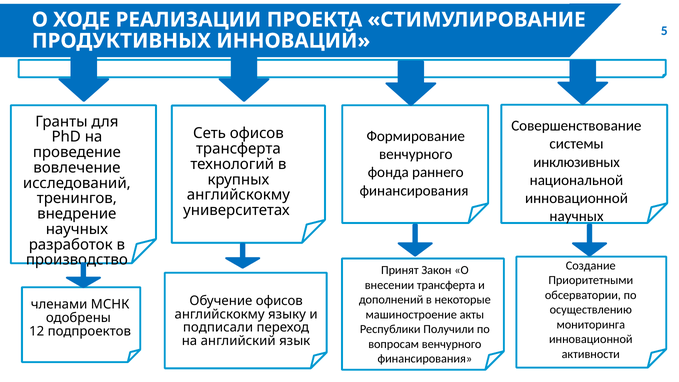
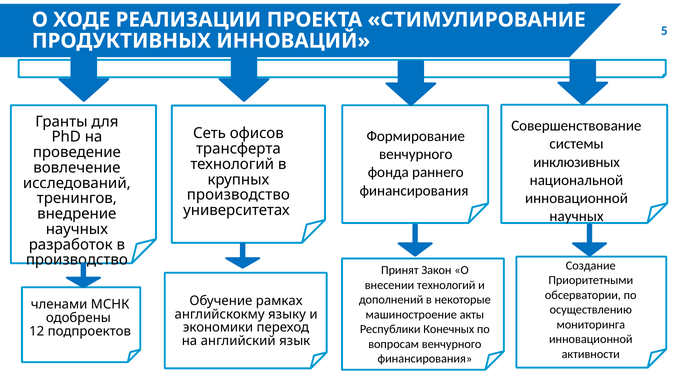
английскокму: английскокму -> производство (238, 195)
внесении трансферта: трансферта -> технологий (446, 285)
Обучение офисов: офисов -> рамках (279, 301)
подписали: подписали -> экономики (218, 328)
Получили: Получили -> Конечных (449, 329)
